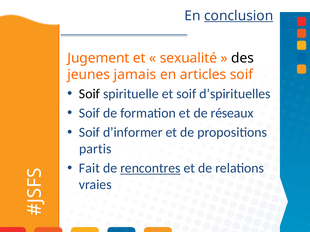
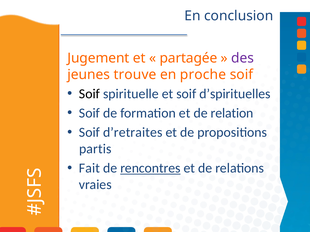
conclusion underline: present -> none (239, 16)
sexualité: sexualité -> partagée (188, 58)
des colour: black -> purple (243, 58)
jamais: jamais -> trouve (135, 75)
articles: articles -> proche (203, 75)
réseaux: réseaux -> relation (232, 113)
d’informer: d’informer -> d’retraites (133, 133)
